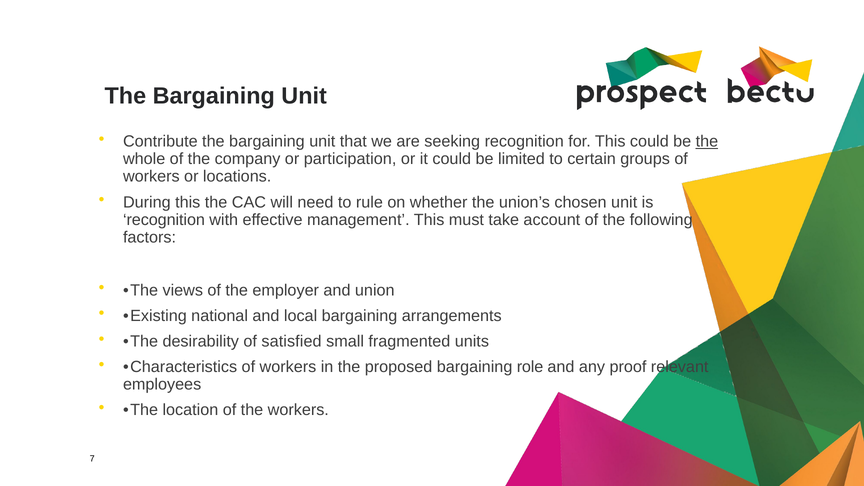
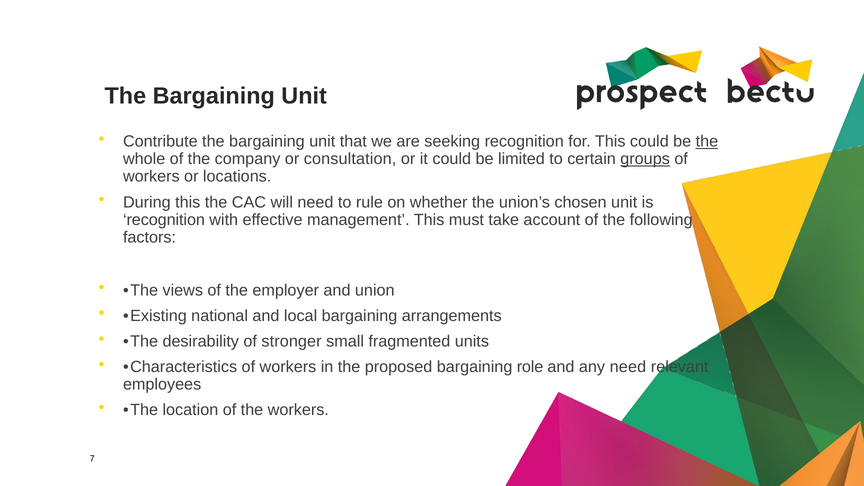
participation: participation -> consultation (350, 159)
groups underline: none -> present (645, 159)
satisfied: satisfied -> stronger (292, 341)
any proof: proof -> need (628, 367)
